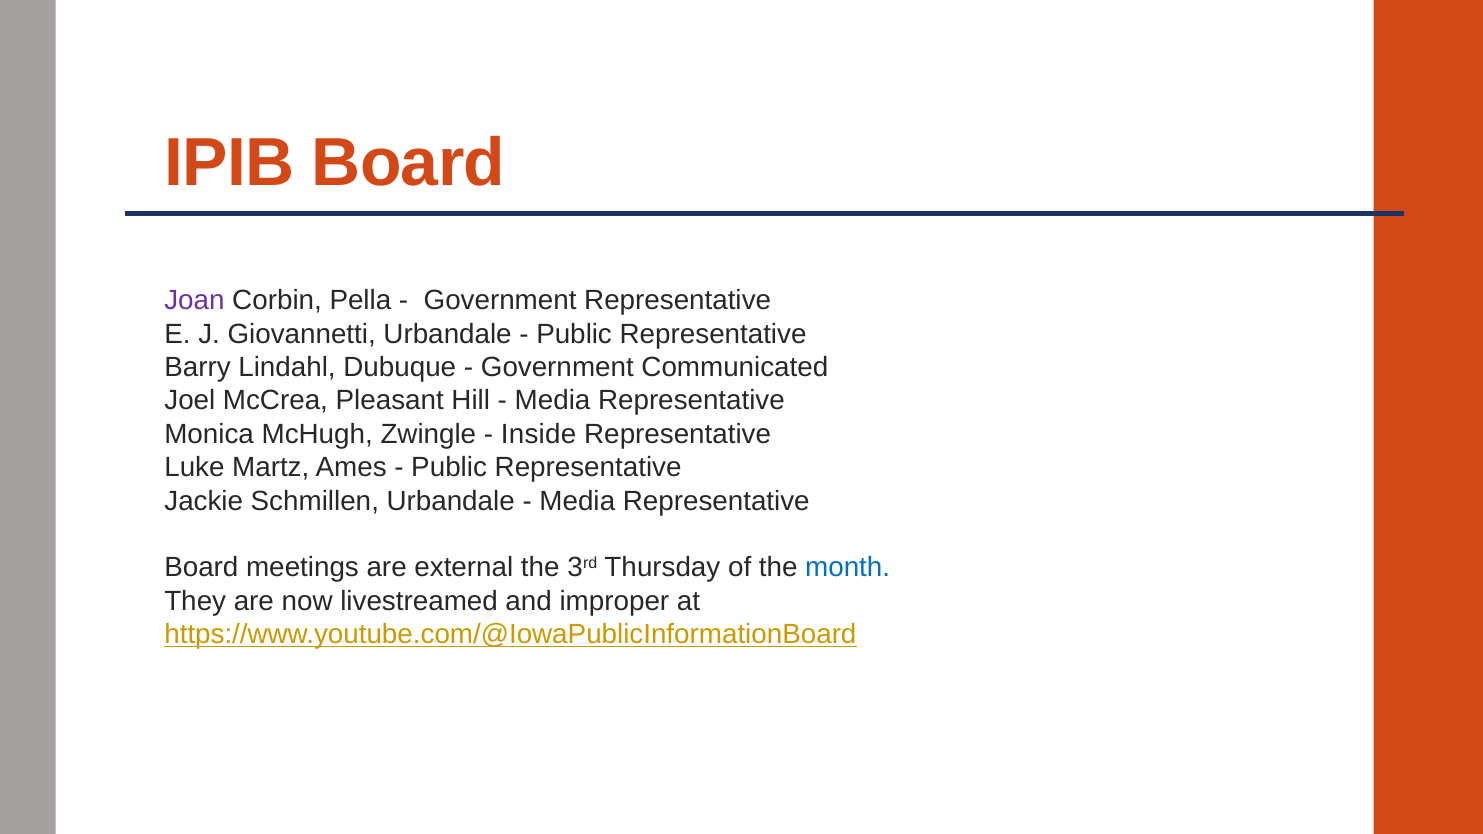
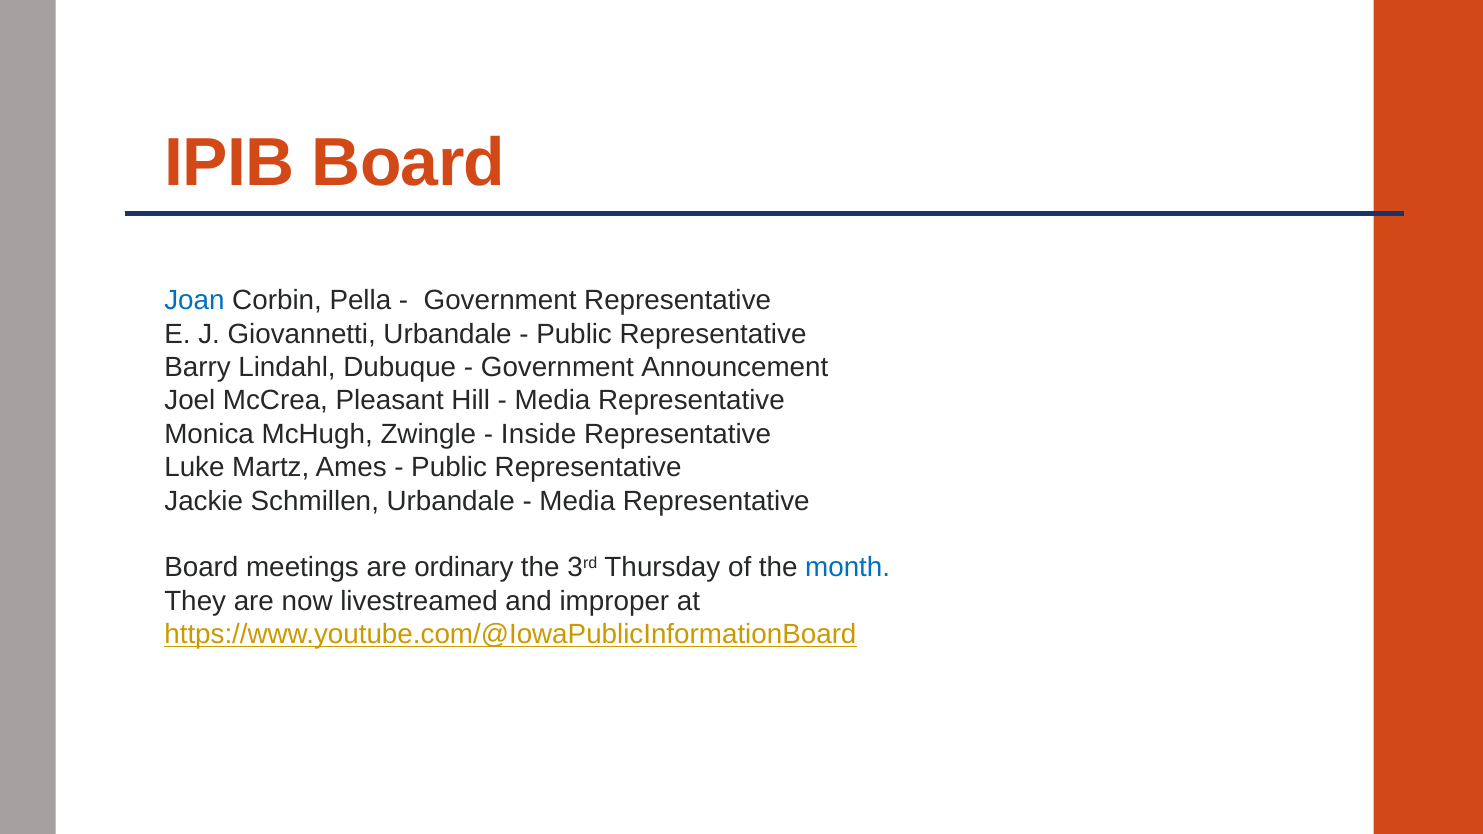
Joan colour: purple -> blue (194, 301)
Communicated: Communicated -> Announcement (735, 367)
external: external -> ordinary (464, 568)
